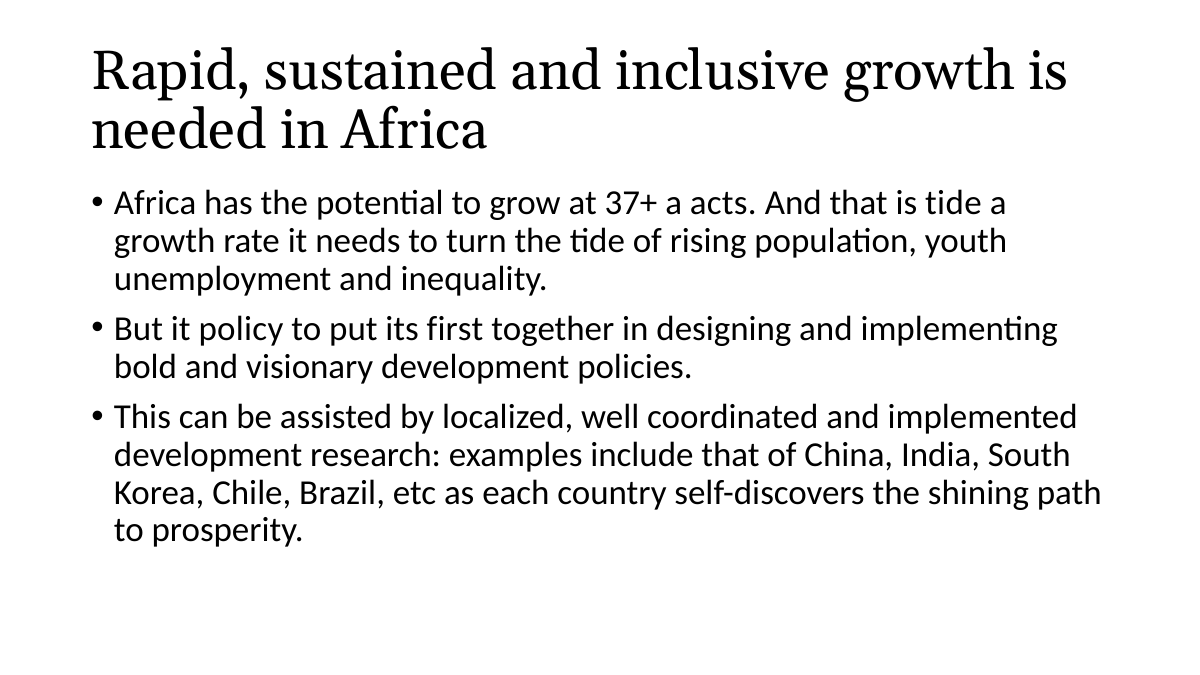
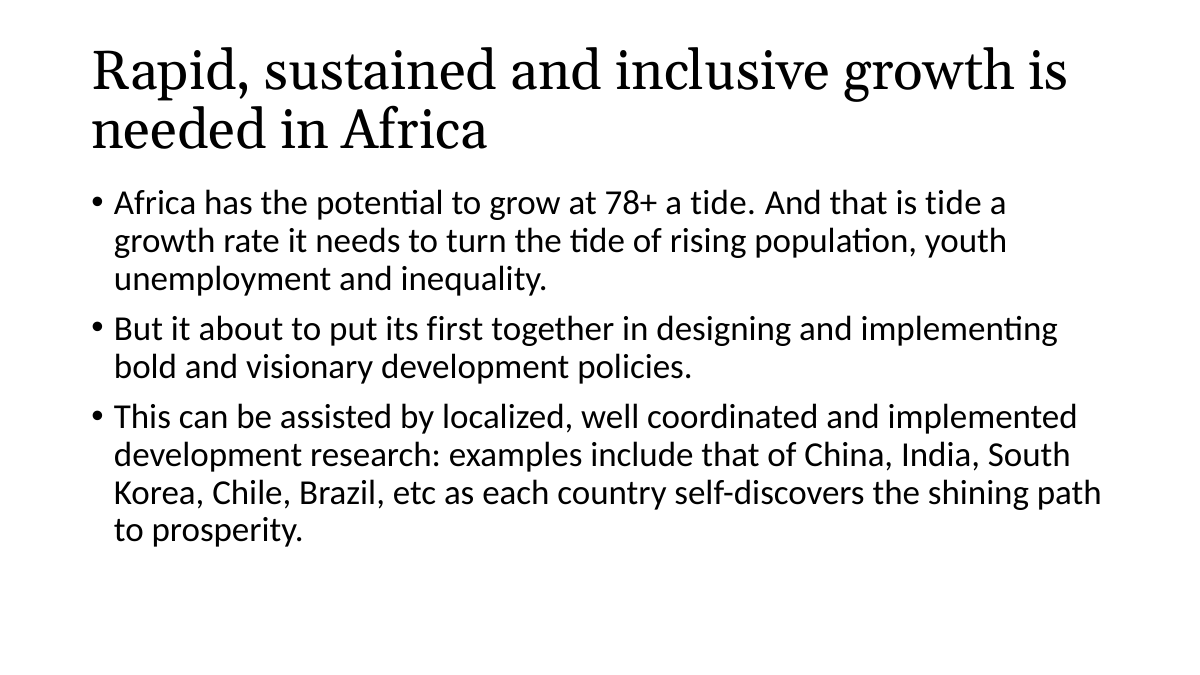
37+: 37+ -> 78+ (631, 203)
a acts: acts -> tide (723, 203)
policy: policy -> about (241, 329)
